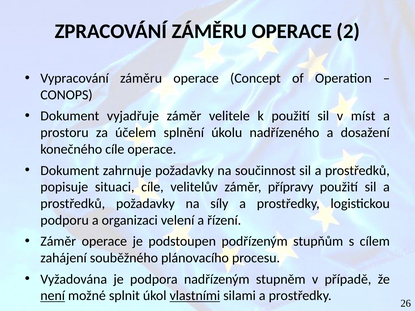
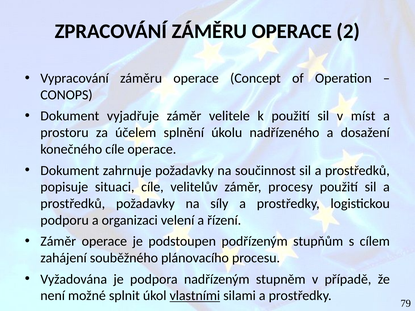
přípravy: přípravy -> procesy (291, 187)
není underline: present -> none (53, 296)
26: 26 -> 79 (406, 304)
